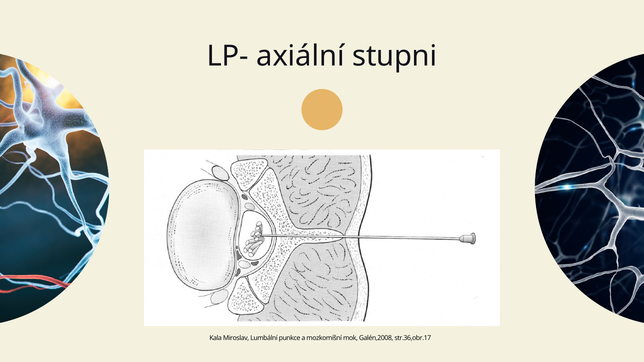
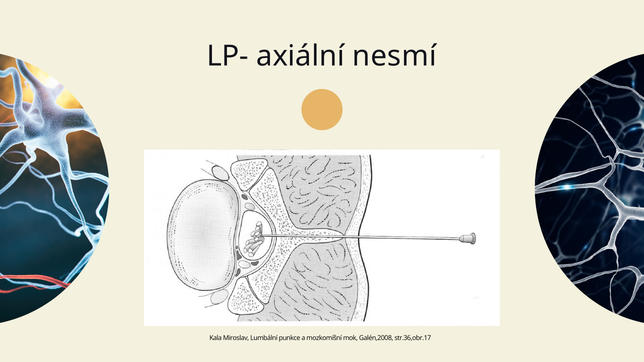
stupni: stupni -> nesmí (395, 56)
